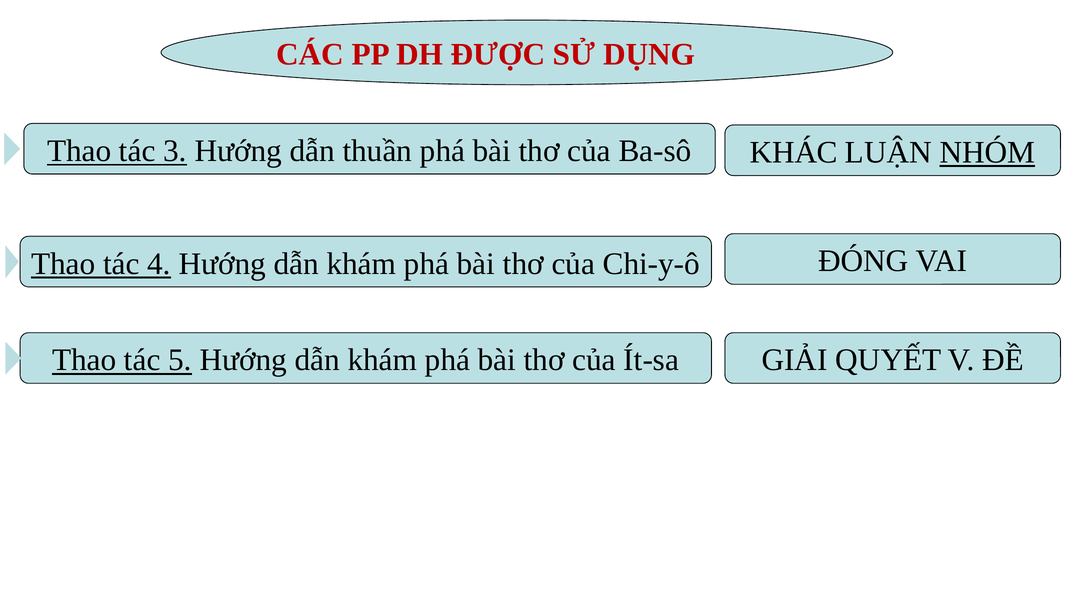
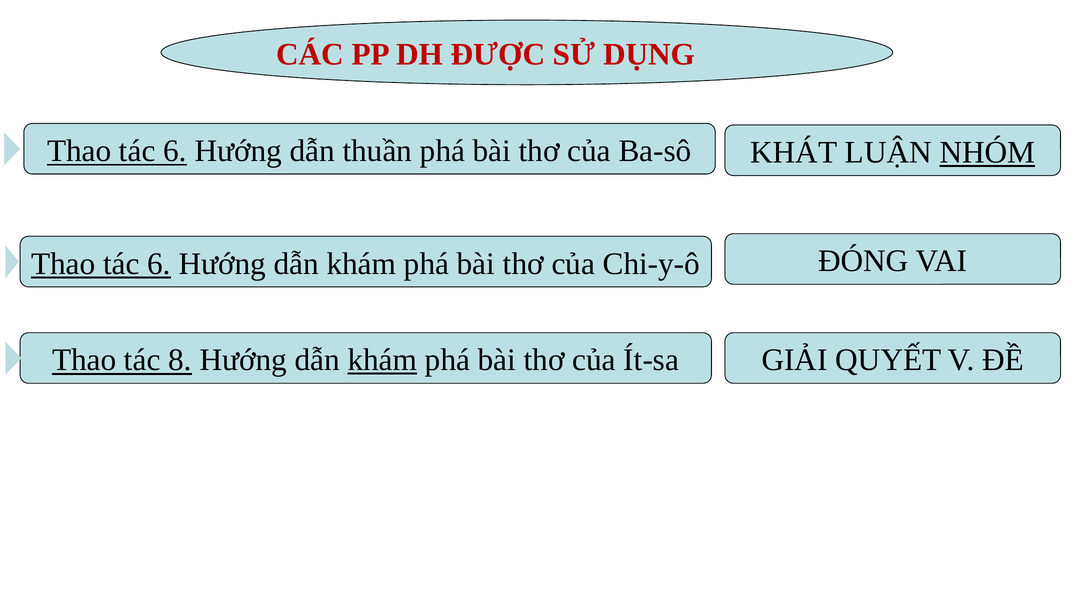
3: 3 -> 6 (175, 151)
KHÁC: KHÁC -> KHÁT (794, 152)
4: 4 -> 6 (159, 264)
5: 5 -> 8 (180, 360)
khám underline: none -> present (382, 360)
